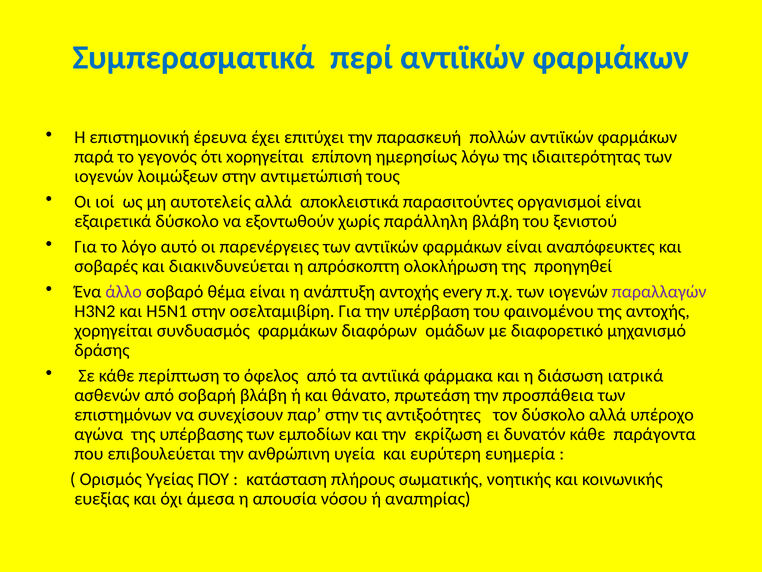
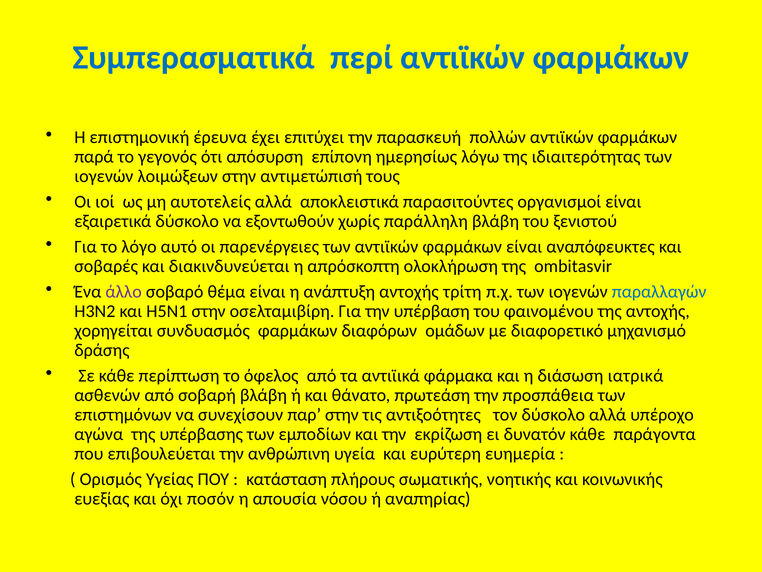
xορηγείται: xορηγείται -> απόσυρση (265, 157)
προηγηθεί: προηγηθεί -> ombitasvir (573, 266)
every: every -> τρίτη (462, 292)
παραλλαγών colour: purple -> blue (659, 292)
άμεσα: άμεσα -> ποσόν (211, 498)
